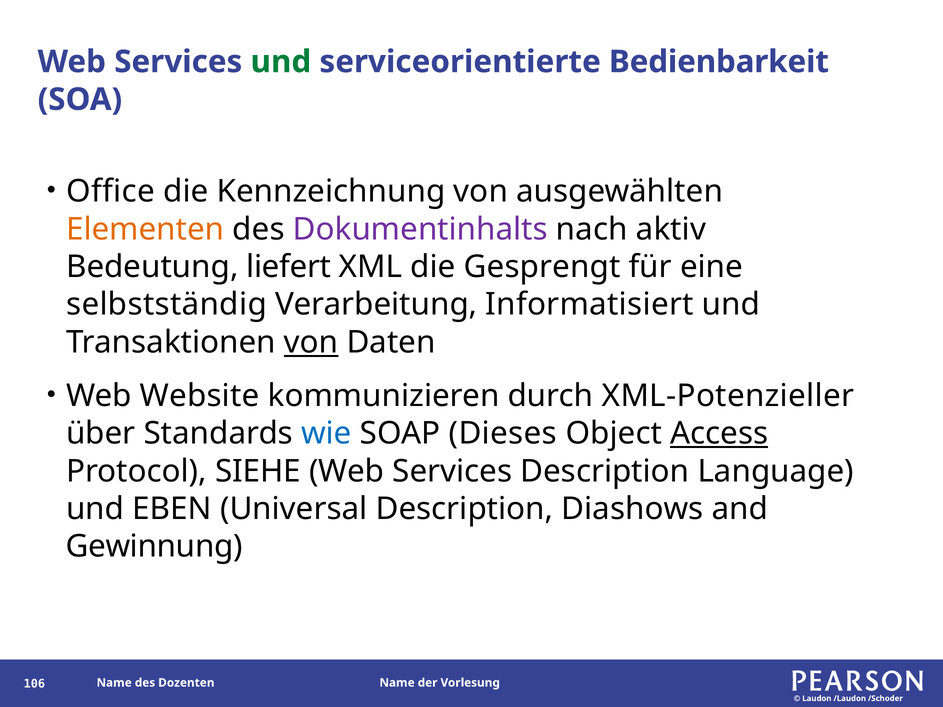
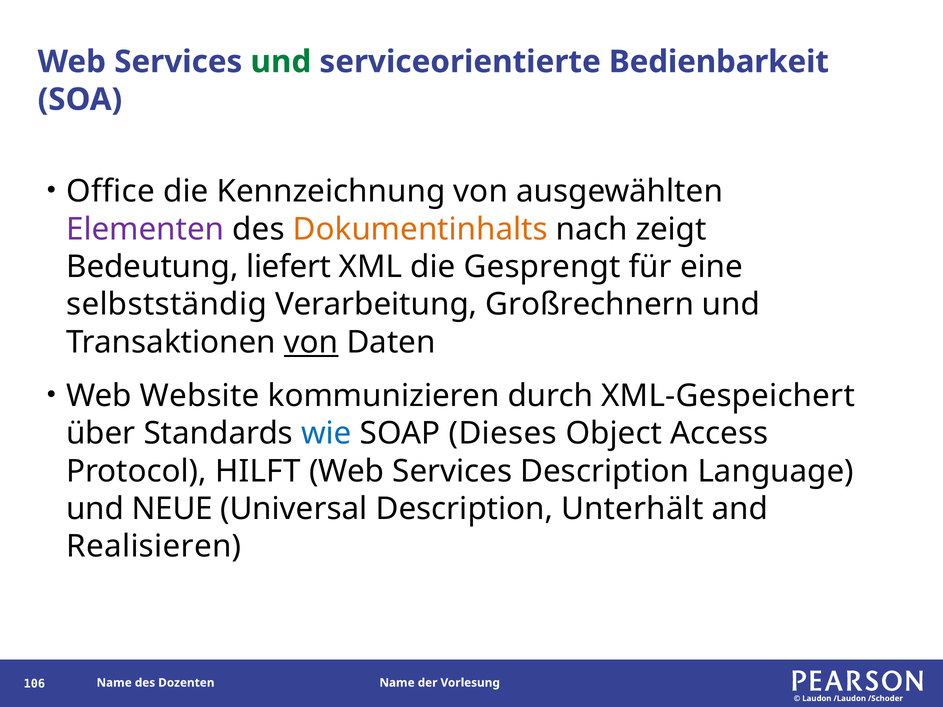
Elementen colour: orange -> purple (145, 229)
Dokumentinhalts colour: purple -> orange (420, 229)
aktiv: aktiv -> zeigt (671, 229)
Informatisiert: Informatisiert -> Großrechnern (590, 305)
XML-Potenzieller: XML-Potenzieller -> XML-Gespeichert (728, 396)
Access underline: present -> none (719, 434)
SIEHE: SIEHE -> HILFT (258, 471)
EBEN: EBEN -> NEUE (172, 509)
Diashows: Diashows -> Unterhält (632, 509)
Gewinnung: Gewinnung -> Realisieren (154, 547)
